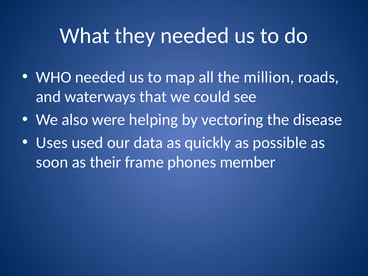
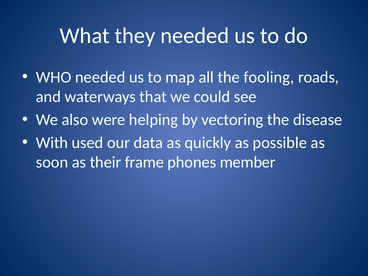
million: million -> fooling (269, 77)
Uses: Uses -> With (52, 143)
